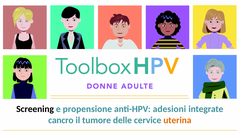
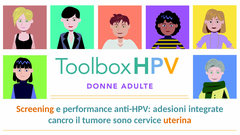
Screening colour: black -> orange (35, 109)
propensione: propensione -> performance (87, 109)
delle: delle -> sono (122, 120)
